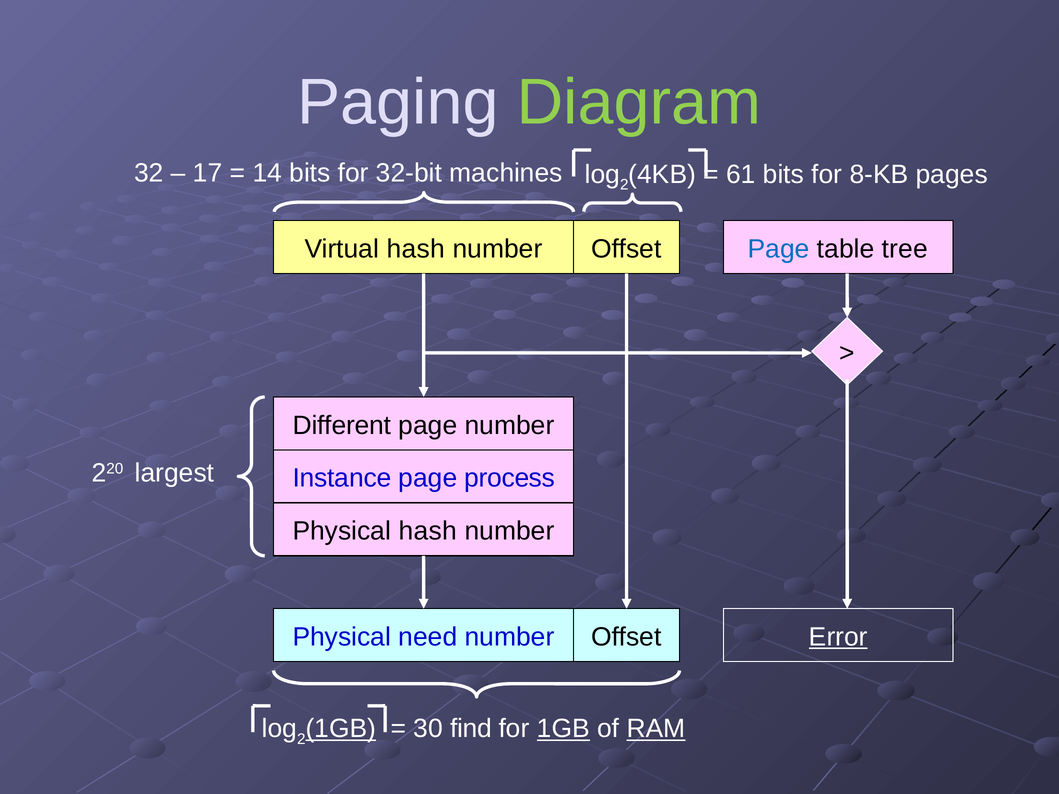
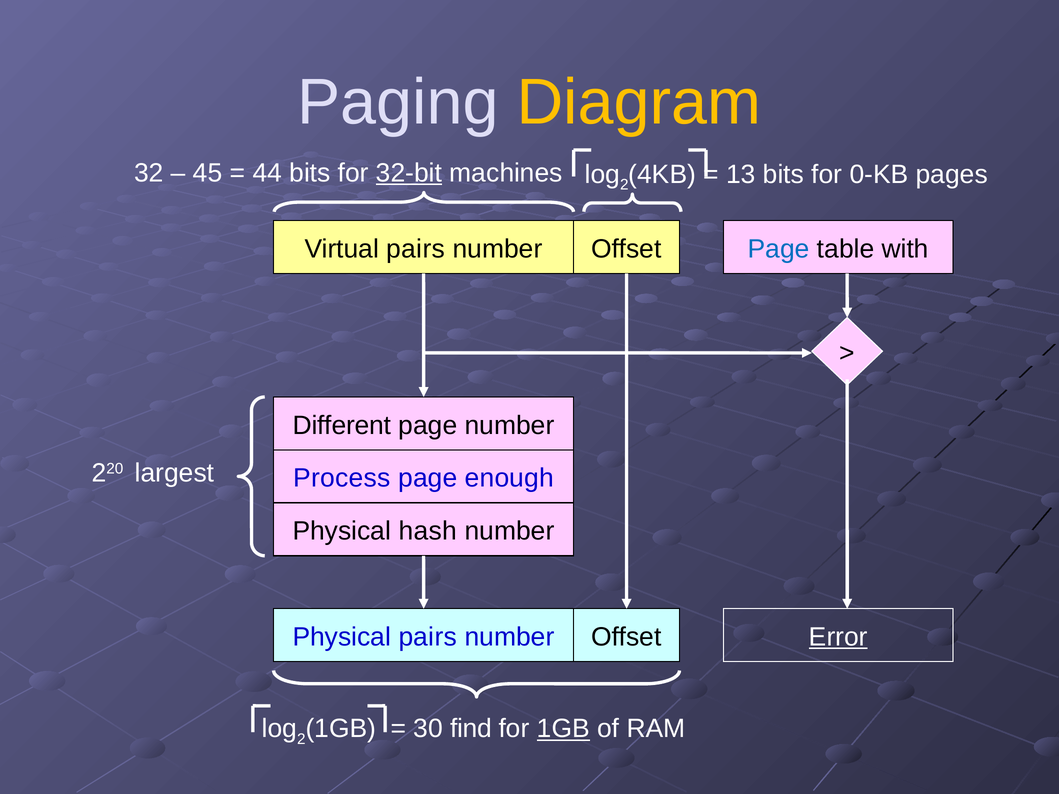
Diagram colour: light green -> yellow (639, 103)
17: 17 -> 45 (208, 173)
14: 14 -> 44 (267, 173)
32-bit underline: none -> present (409, 173)
61: 61 -> 13 (741, 175)
8-KB: 8-KB -> 0-KB (879, 175)
Virtual hash: hash -> pairs (416, 249)
tree: tree -> with (905, 249)
Instance: Instance -> Process (342, 478)
process: process -> enough (509, 478)
Physical need: need -> pairs (428, 637)
1GB underline: present -> none (341, 729)
RAM underline: present -> none (656, 729)
